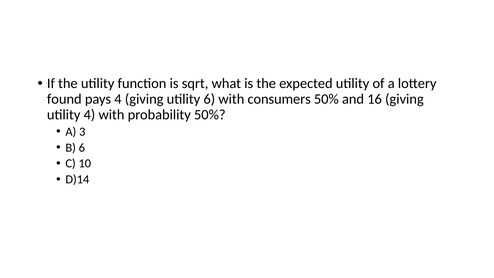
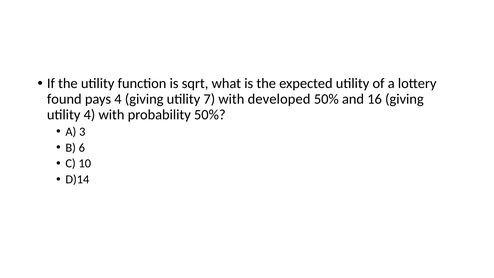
utility 6: 6 -> 7 (209, 99)
consumers: consumers -> developed (279, 99)
